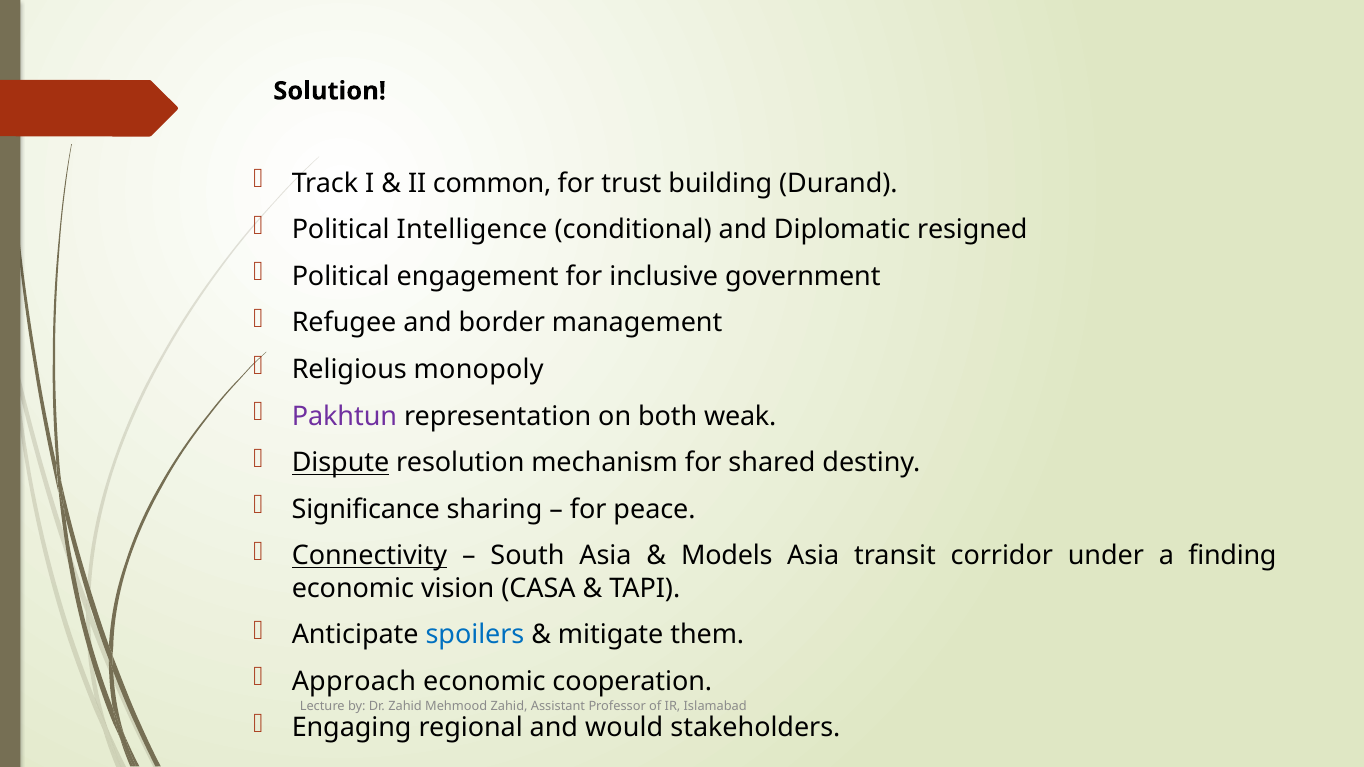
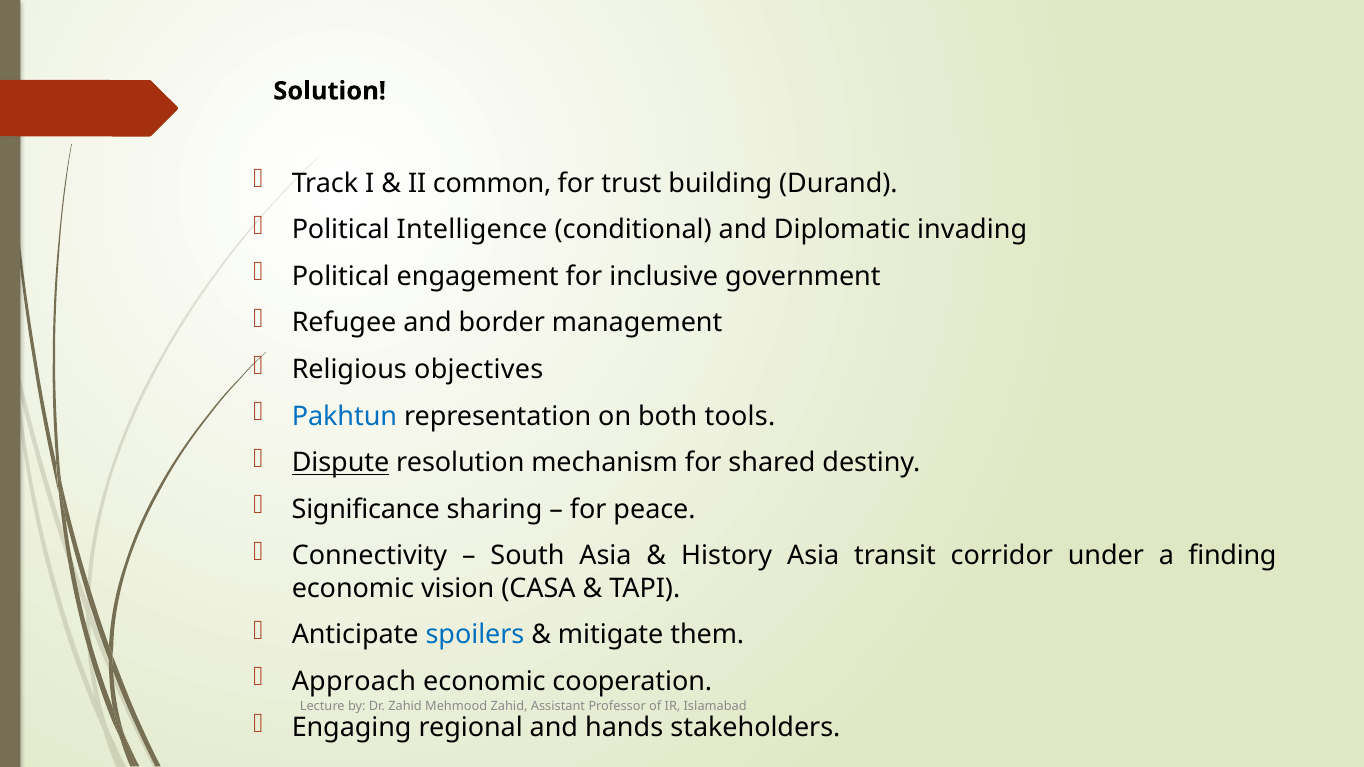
resigned: resigned -> invading (972, 230)
monopoly: monopoly -> objectives (479, 370)
Pakhtun colour: purple -> blue (344, 416)
weak: weak -> tools (740, 416)
Connectivity underline: present -> none (369, 556)
Models: Models -> History (727, 556)
would: would -> hands (624, 728)
